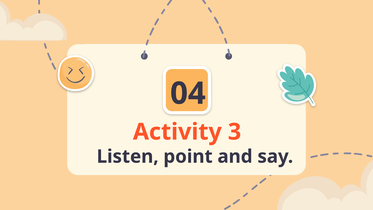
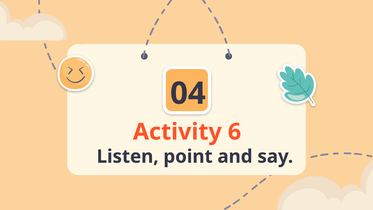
3: 3 -> 6 (235, 132)
